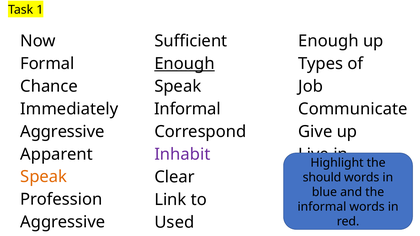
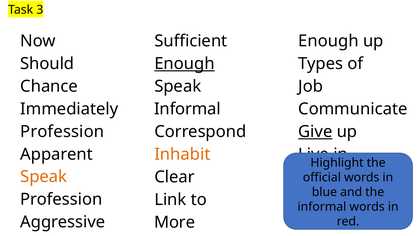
1: 1 -> 3 (40, 10)
Formal: Formal -> Should (47, 64)
Aggressive: Aggressive -> Profession (62, 132)
Give underline: none -> present (315, 132)
Inhabit colour: purple -> orange (182, 154)
should: should -> official (322, 178)
Used: Used -> More (175, 222)
